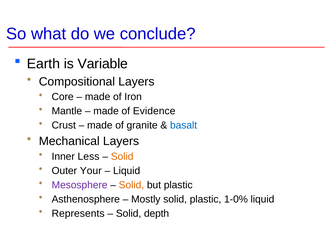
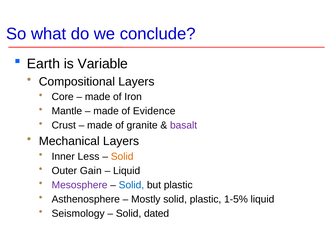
basalt colour: blue -> purple (184, 125)
Your: Your -> Gain (91, 170)
Solid colour: orange -> blue (131, 185)
1-0%: 1-0% -> 1-5% (236, 199)
Represents: Represents -> Seismology (78, 213)
depth: depth -> dated (157, 213)
